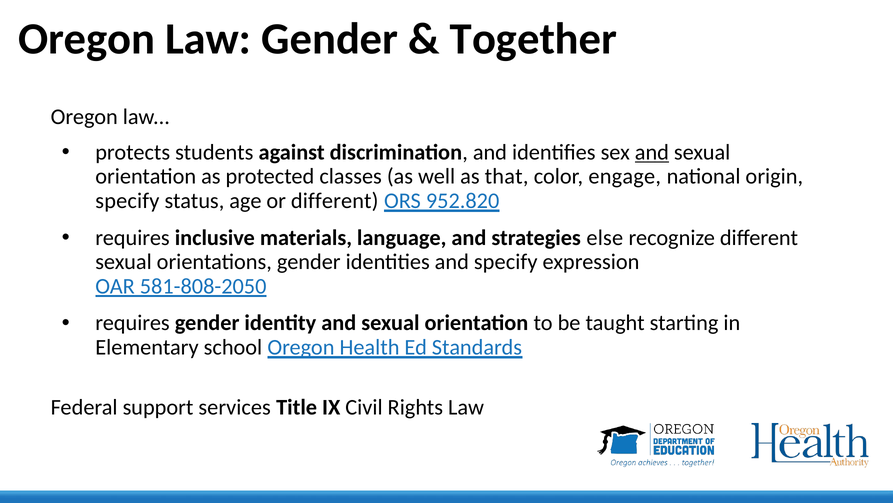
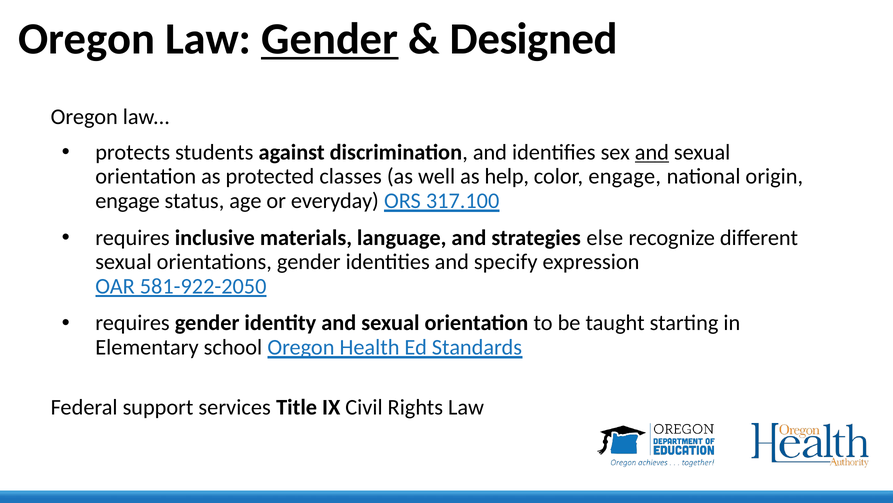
Gender underline: none -> present (330, 39)
Together: Together -> Designed (534, 39)
that: that -> help (507, 176)
specify: specify -> engage (128, 201)
or different: different -> everyday (335, 201)
952.820: 952.820 -> 317.100 (463, 201)
581-808-2050: 581-808-2050 -> 581-922-2050 (203, 286)
